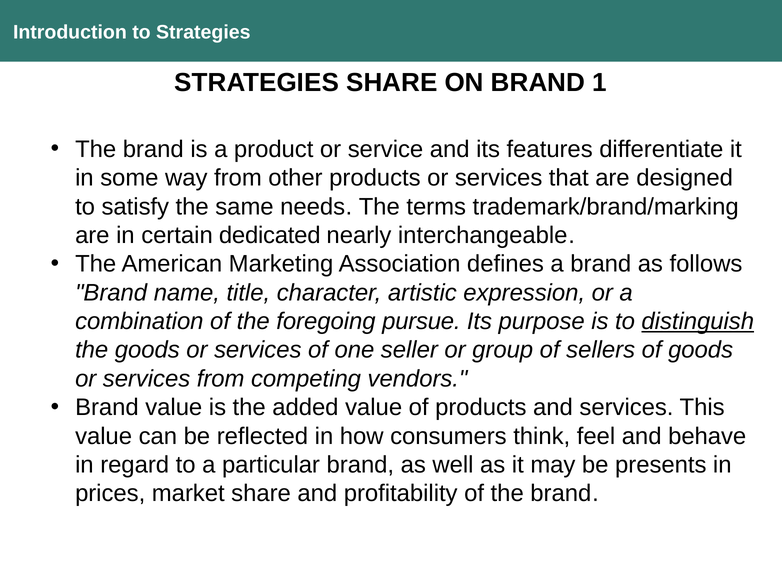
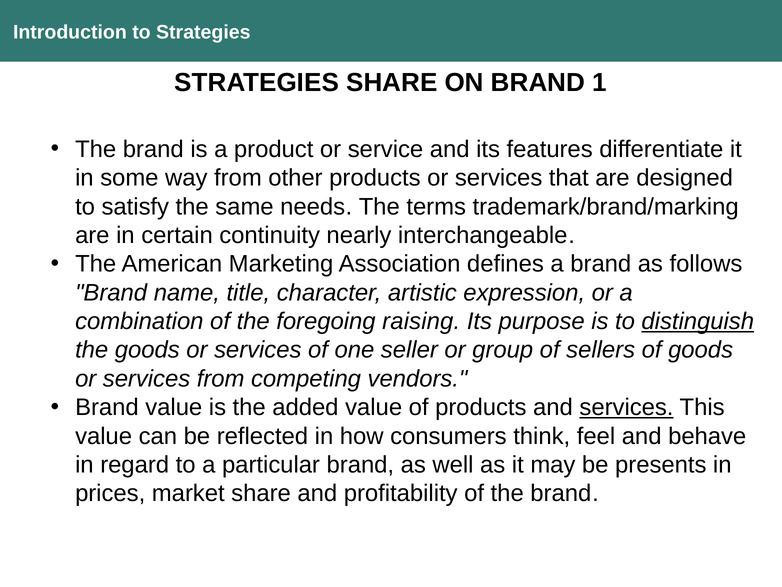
dedicated: dedicated -> continuity (270, 235)
pursue: pursue -> raising (421, 321)
services underline: none -> present (626, 407)
